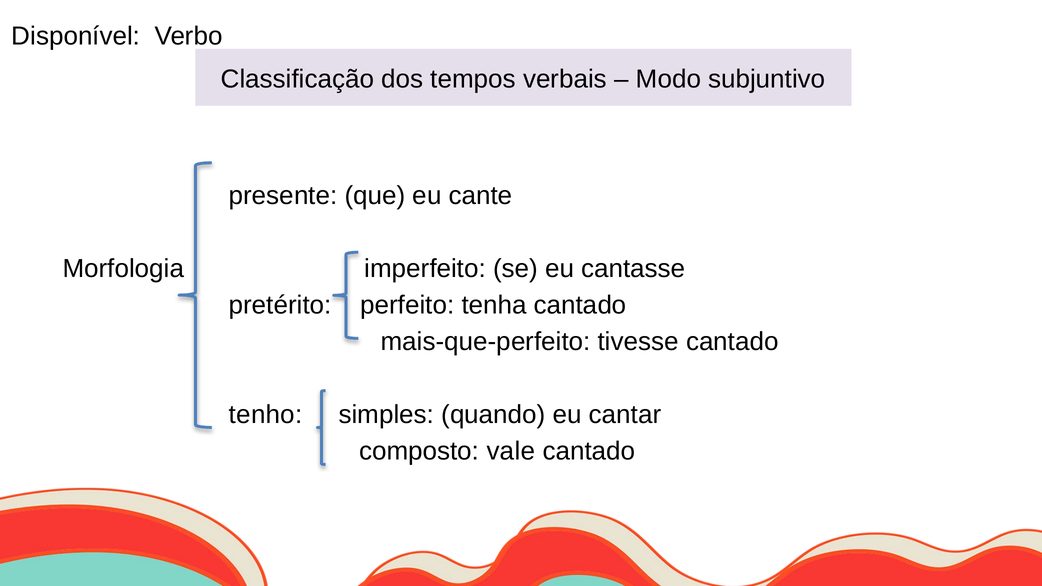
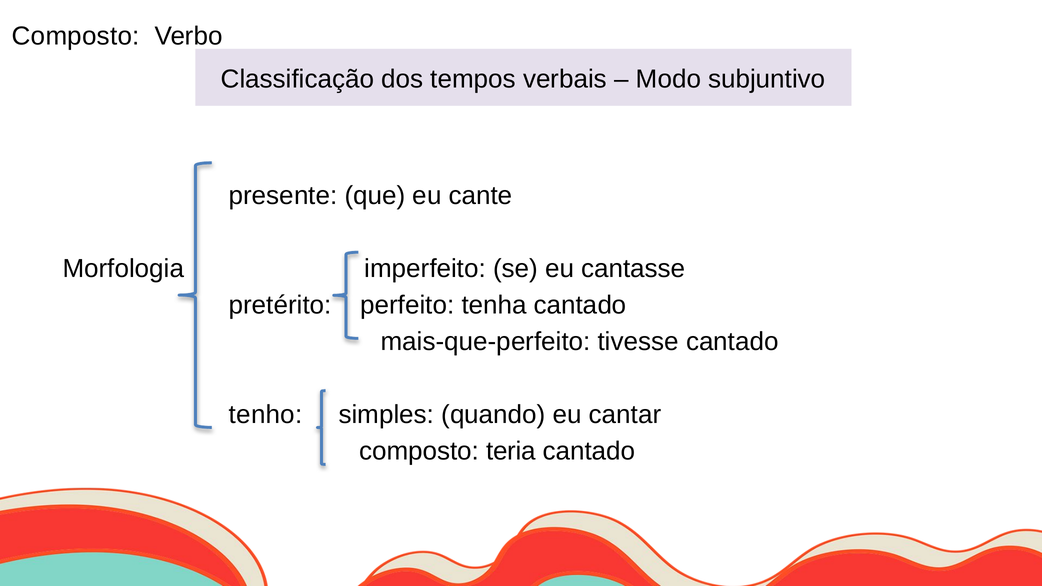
Disponível: Disponível -> Composto (76, 36)
vale: vale -> teria (511, 451)
